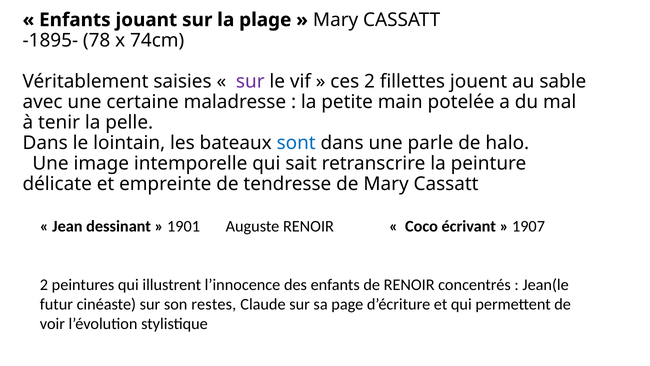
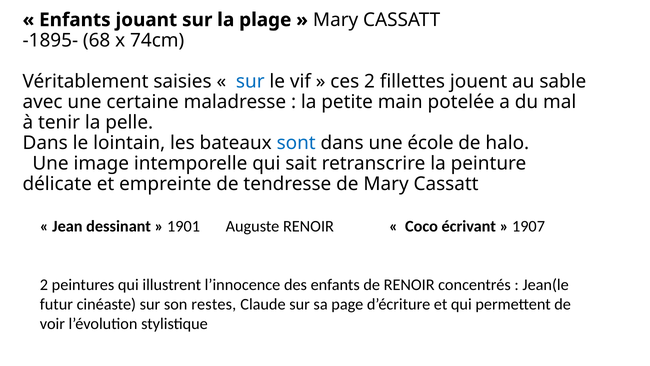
78: 78 -> 68 (97, 40)
sur colour: purple -> blue (250, 81)
parle: parle -> école (431, 143)
